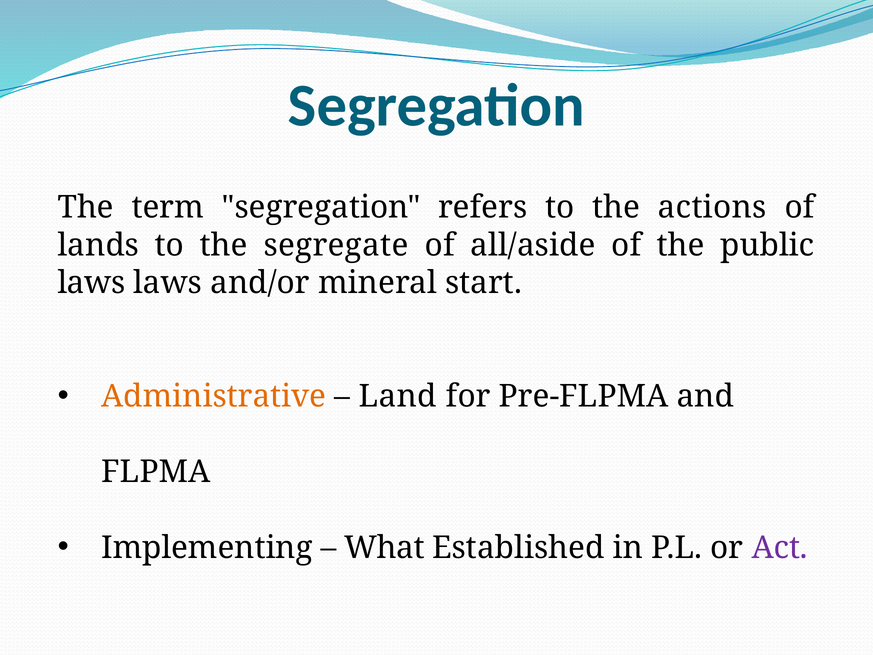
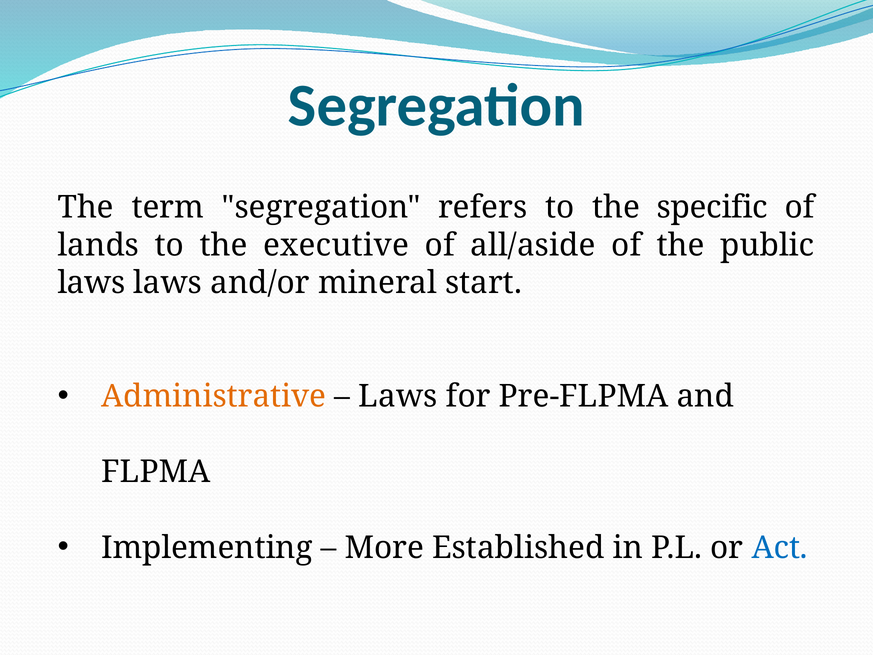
actions: actions -> specific (712, 207)
segregate: segregate -> executive (336, 245)
Land: Land -> Laws (398, 396)
What: What -> More (384, 548)
Act colour: purple -> blue (780, 548)
